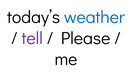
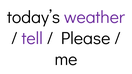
weather colour: blue -> purple (94, 17)
